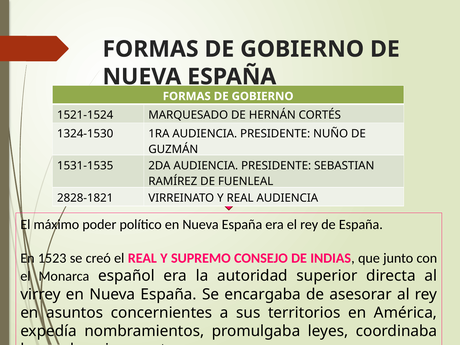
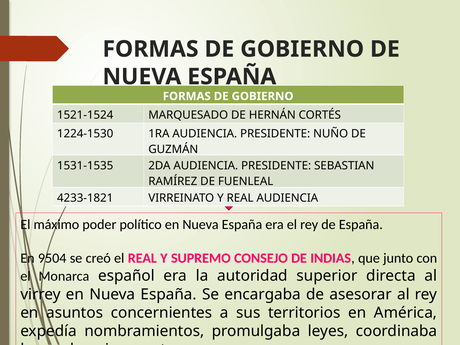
1324-1530: 1324-1530 -> 1224-1530 (85, 134)
2828-1821: 2828-1821 -> 4233-1821 (85, 198)
1523: 1523 -> 9504 (52, 258)
